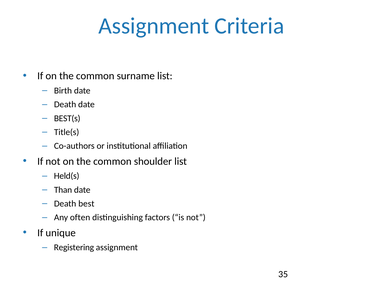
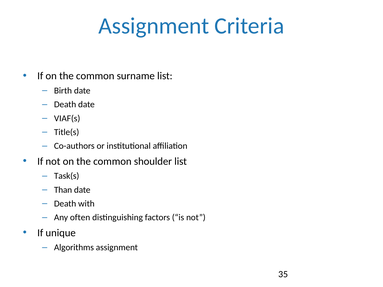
BEST(s: BEST(s -> VIAF(s (67, 118)
Held(s: Held(s -> Task(s (67, 176)
best: best -> with (86, 204)
Registering: Registering -> Algorithms (74, 248)
